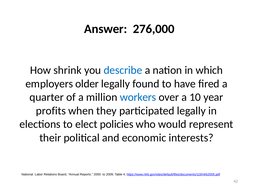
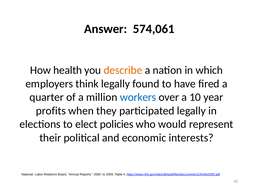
276,000: 276,000 -> 574,061 (154, 29)
shrink: shrink -> health (68, 70)
describe colour: blue -> orange (123, 70)
older: older -> think (87, 84)
